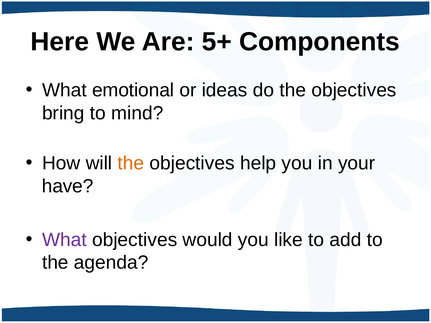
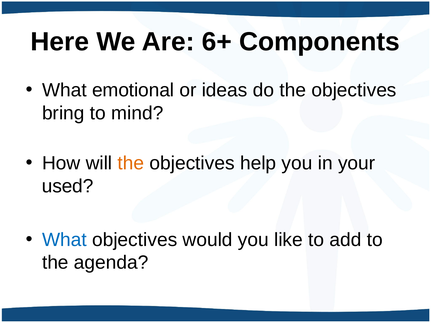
5+: 5+ -> 6+ (217, 42)
have: have -> used (68, 186)
What colour: purple -> blue (64, 240)
